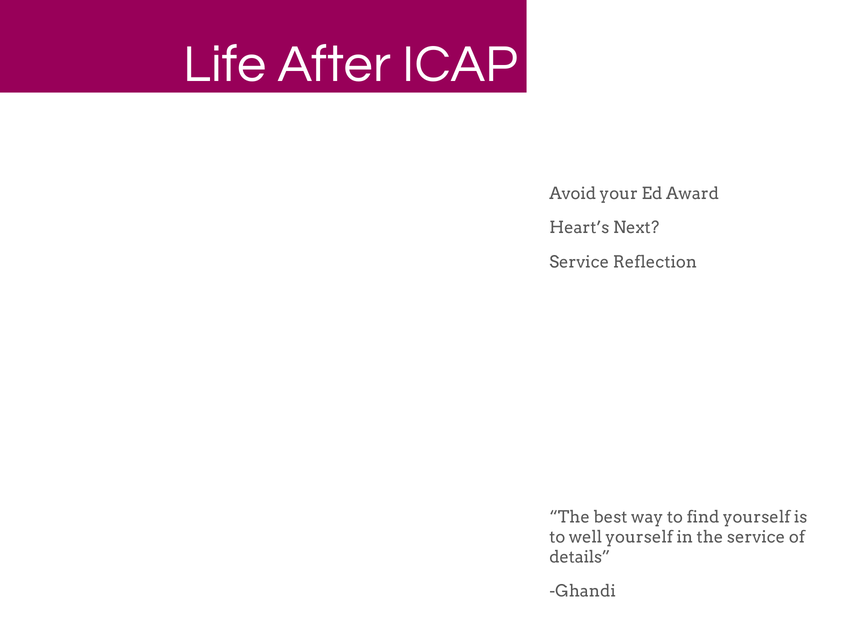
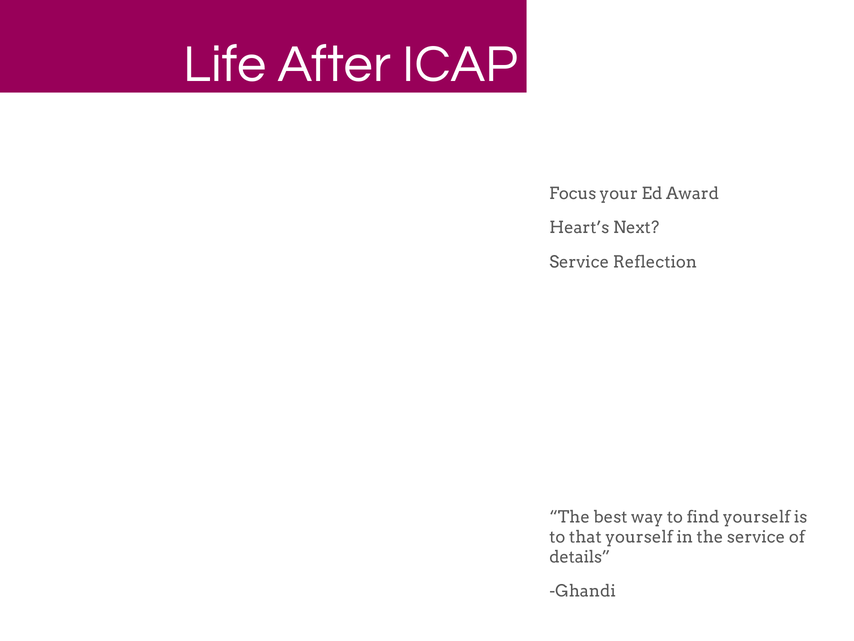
Avoid: Avoid -> Focus (573, 194)
well: well -> that (585, 537)
